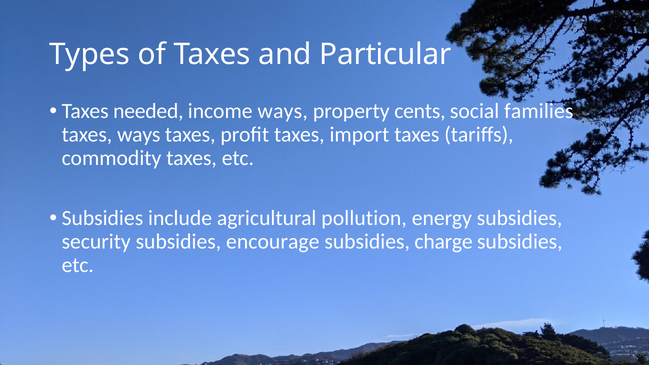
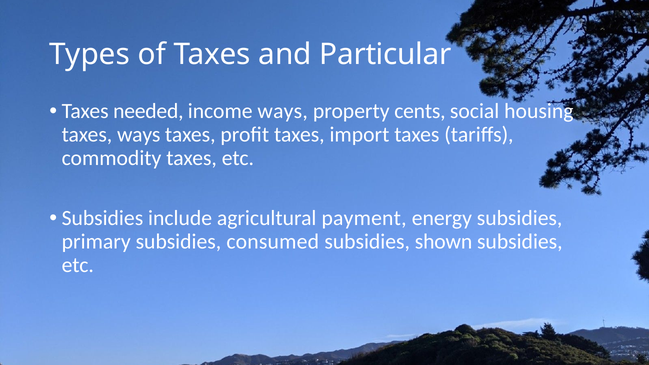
families: families -> housing (539, 111)
pollution: pollution -> payment (364, 218)
security: security -> primary (96, 242)
encourage: encourage -> consumed (273, 242)
charge: charge -> shown (444, 242)
